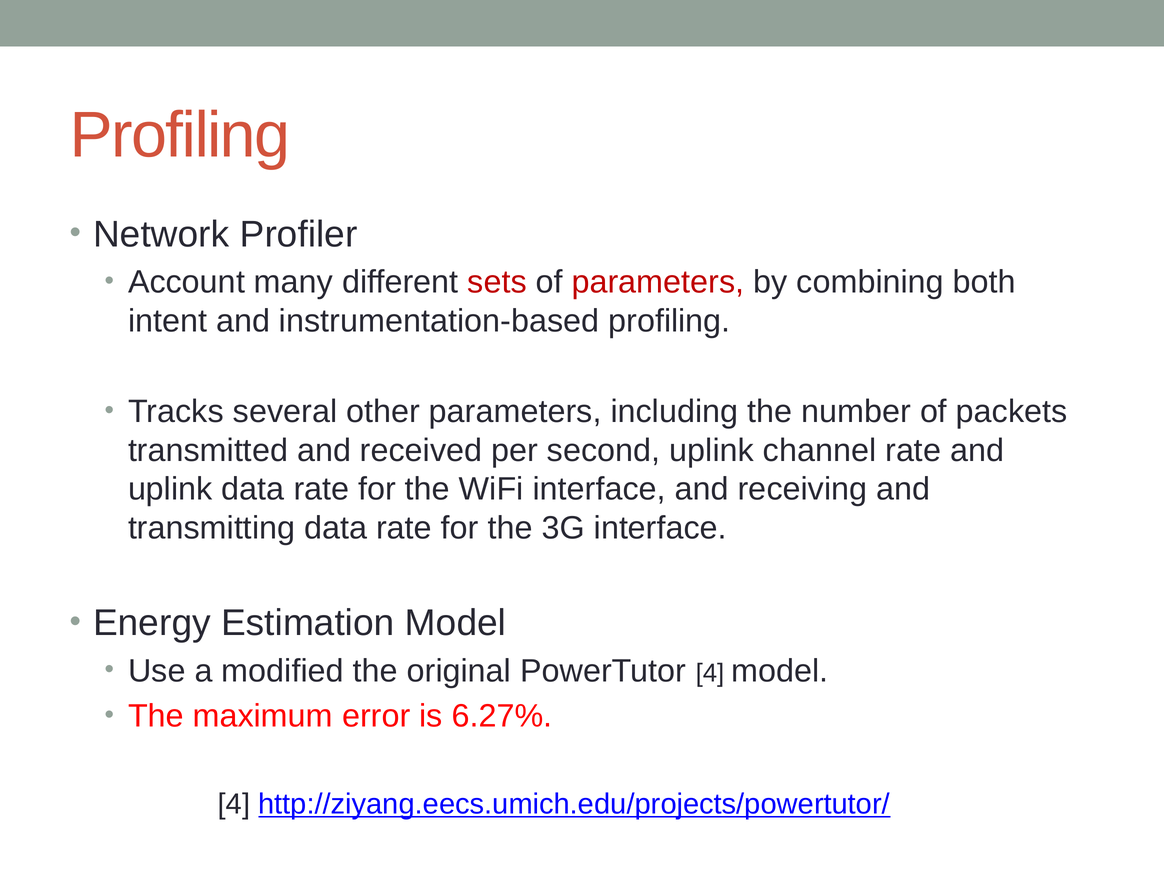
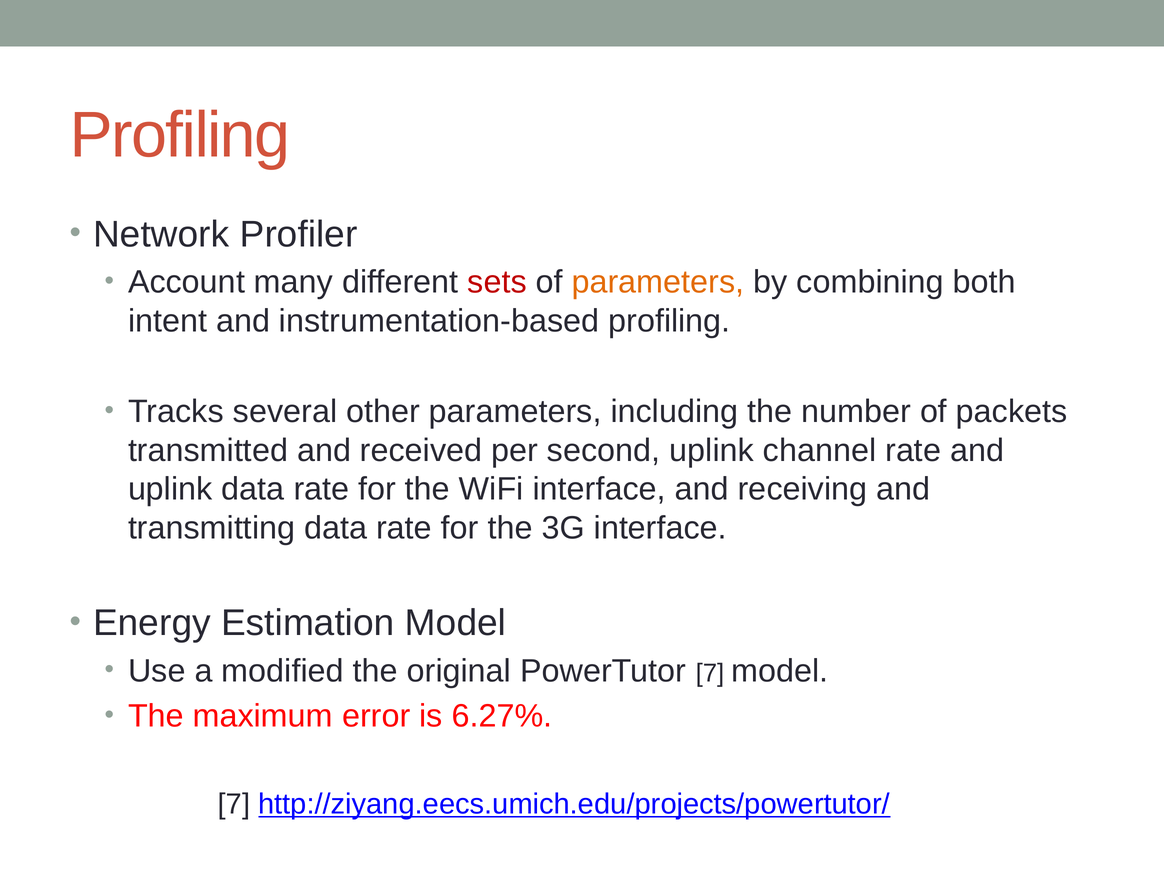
parameters colour: red -> orange (658, 282)
PowerTutor 4: 4 -> 7 (710, 673)
4: 4 -> 7 (234, 804)
